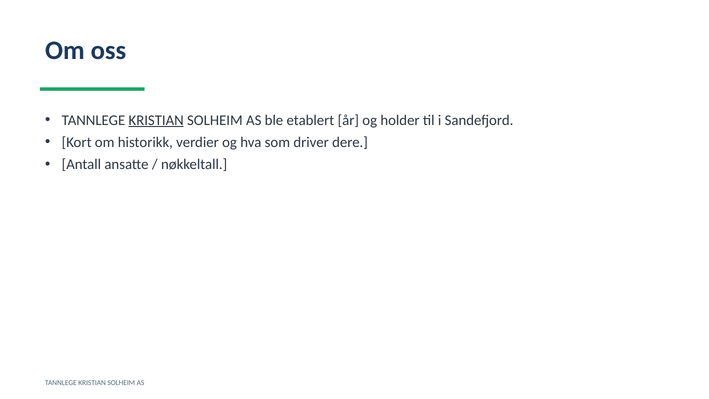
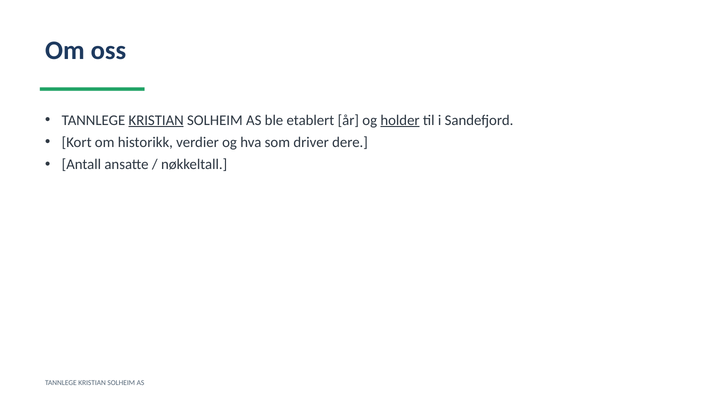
holder underline: none -> present (400, 120)
